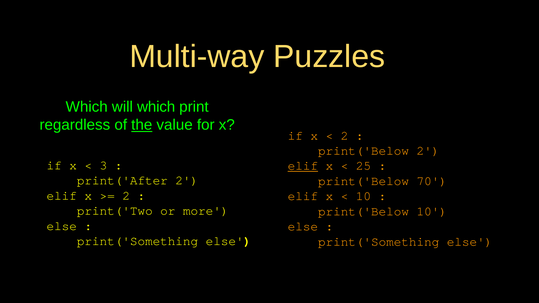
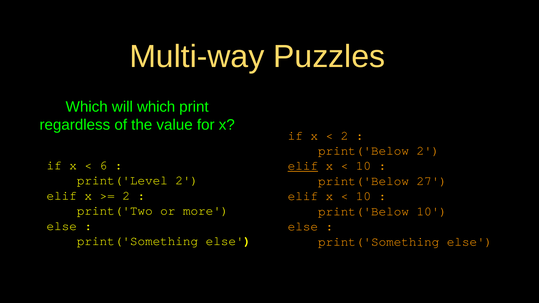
the underline: present -> none (142, 125)
3: 3 -> 6 (103, 165)
25: 25 -> 10 (363, 166)
print('After: print('After -> print('Level (122, 181)
70: 70 -> 27 (432, 181)
